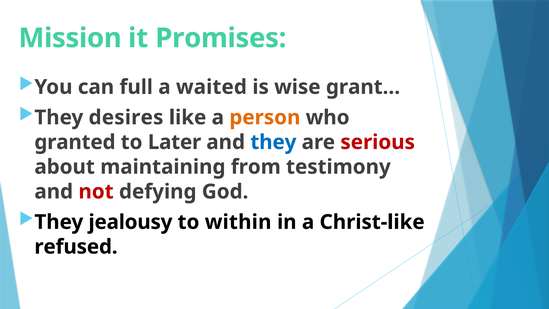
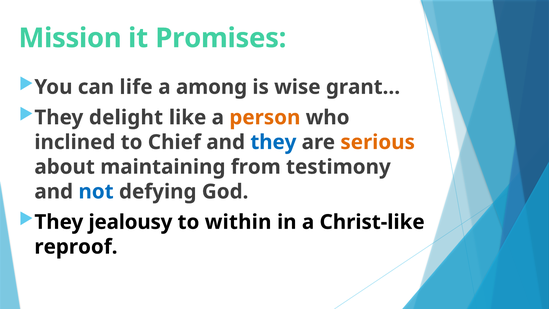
full: full -> life (136, 87)
waited: waited -> among (212, 87)
desires: desires -> delight (126, 117)
granted: granted -> inclined (75, 142)
Later: Later -> Chief (174, 142)
serious colour: red -> orange (378, 142)
not colour: red -> blue (96, 192)
refused: refused -> reproof (76, 247)
